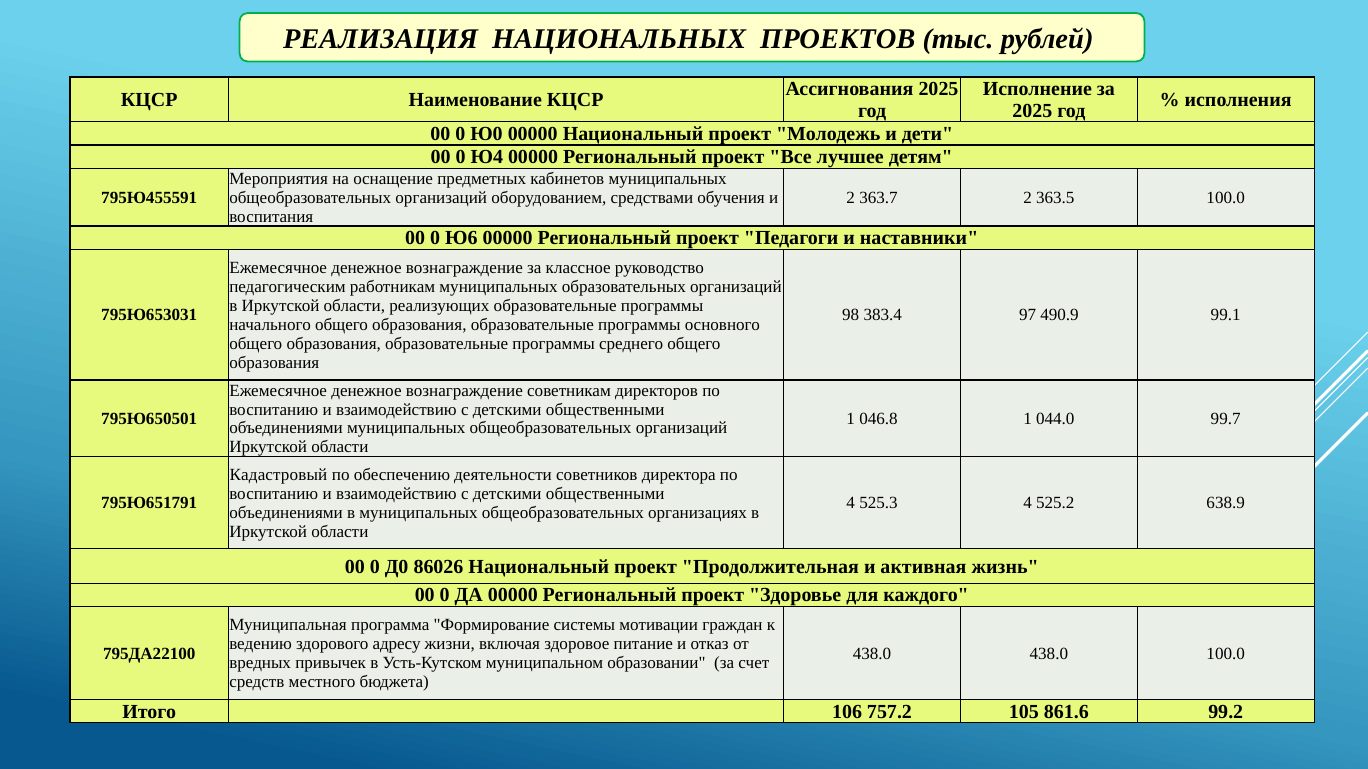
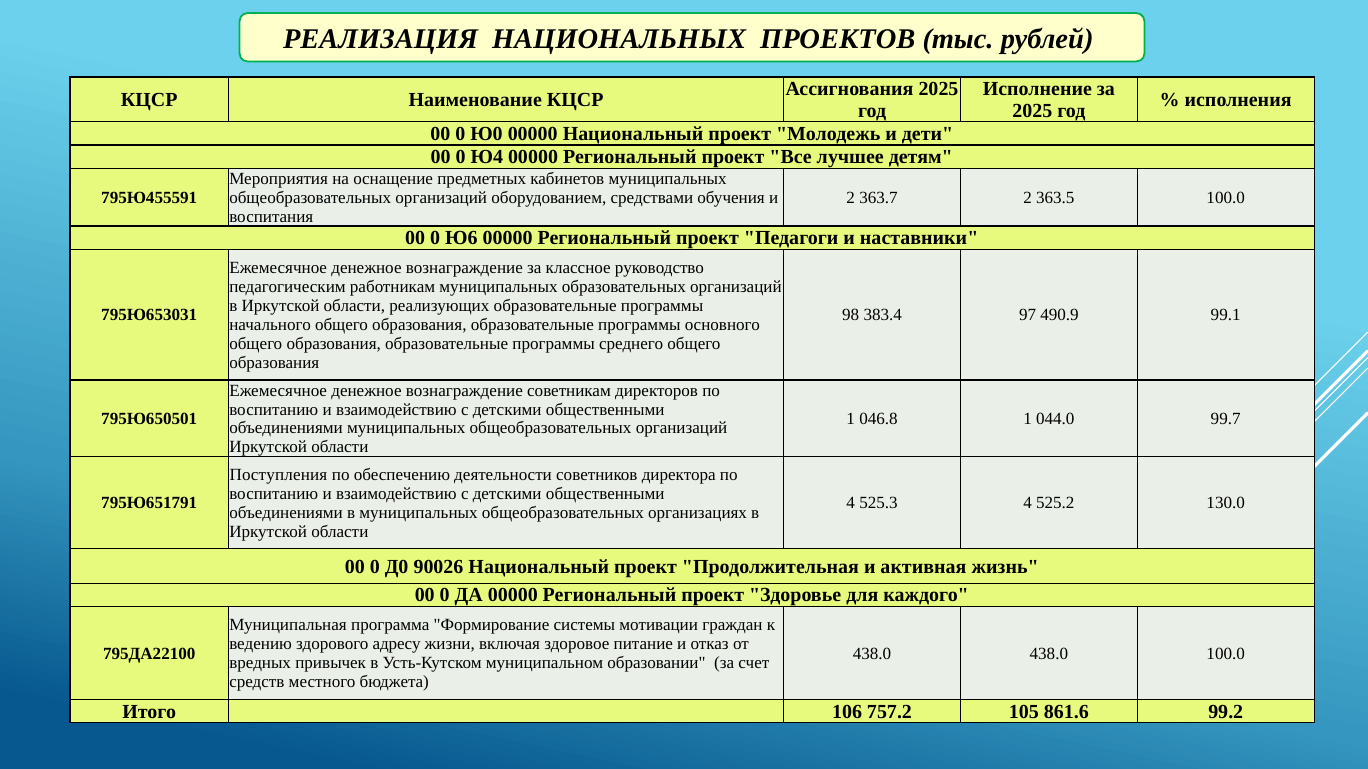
Кадастровый: Кадастровый -> Поступления (278, 475)
638.9: 638.9 -> 130.0 (1226, 504)
86026: 86026 -> 90026 (438, 567)
